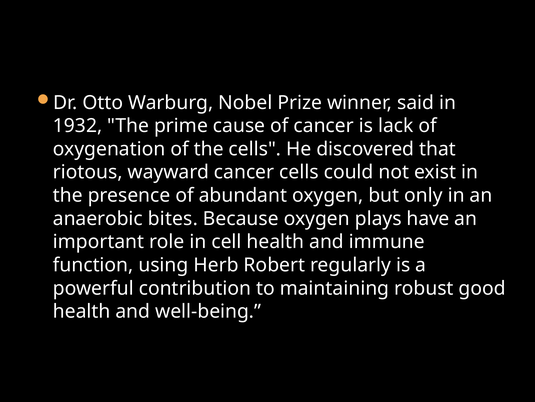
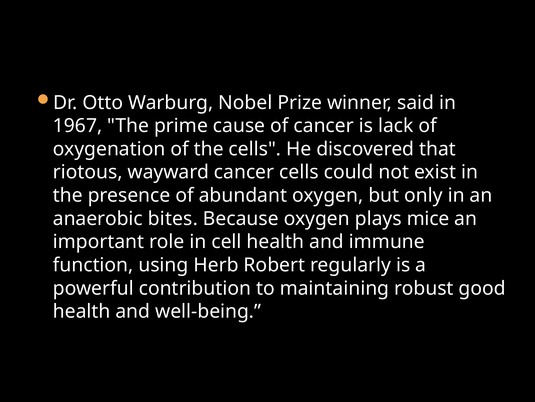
1932: 1932 -> 1967 (78, 126)
have: have -> mice (428, 218)
